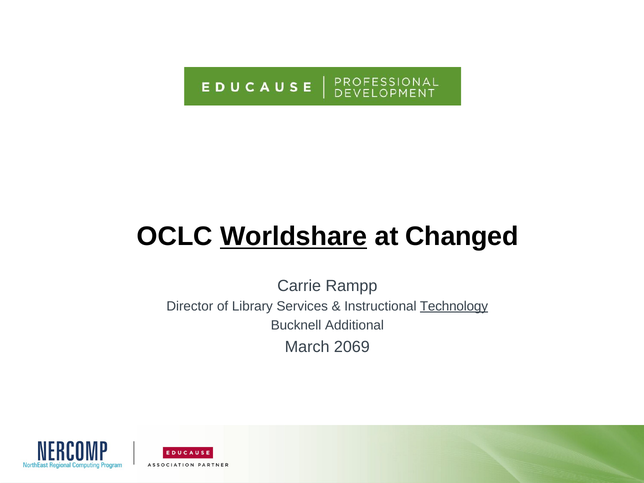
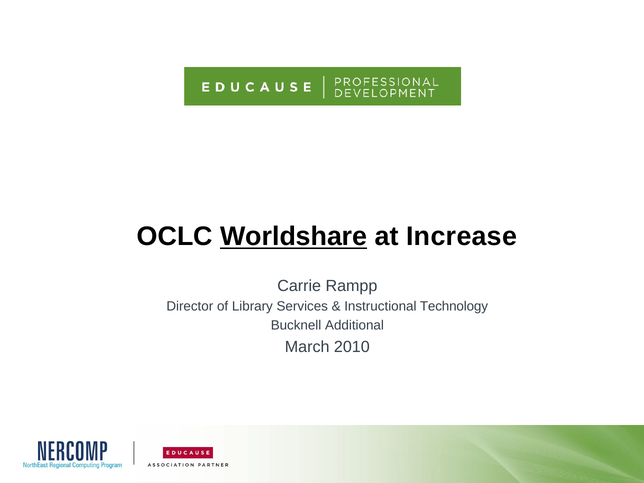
Changed: Changed -> Increase (462, 237)
Technology underline: present -> none (454, 306)
2069: 2069 -> 2010 (352, 347)
